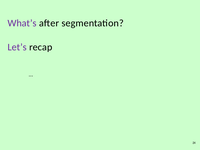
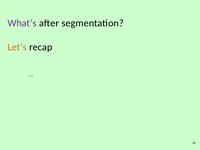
Let’s colour: purple -> orange (17, 47)
